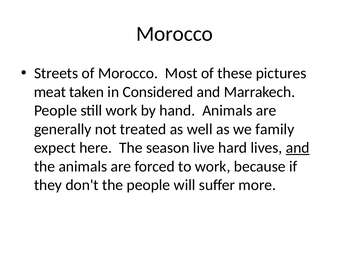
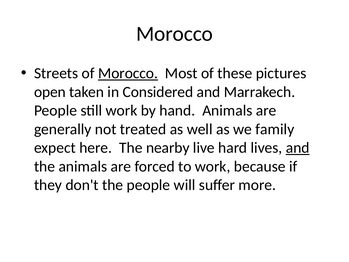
Morocco underline: none -> present (128, 73)
meat: meat -> open (50, 92)
season: season -> nearby (168, 148)
